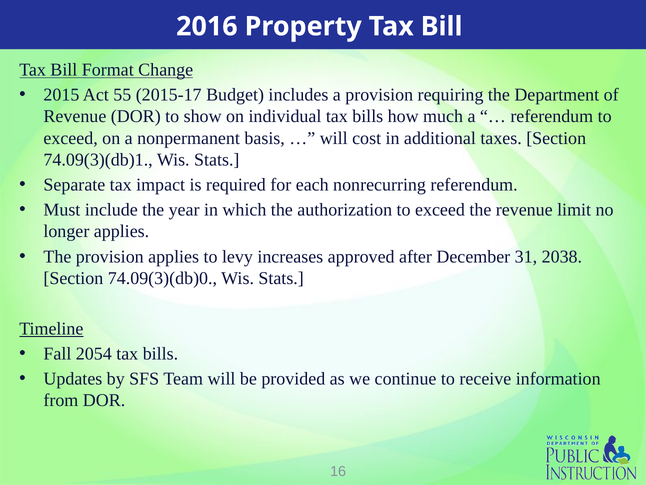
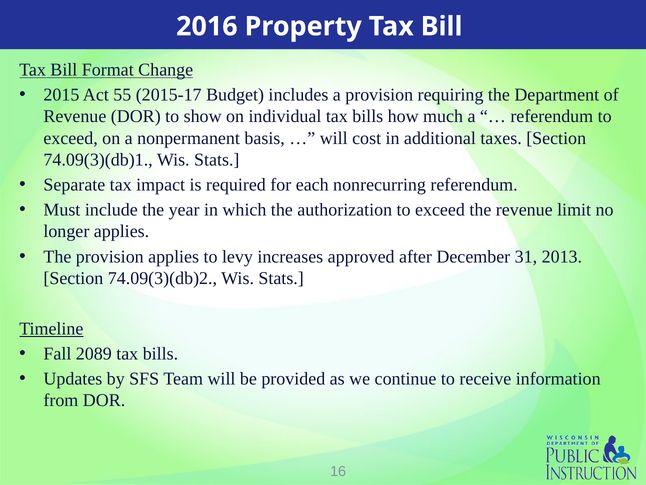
2038: 2038 -> 2013 (562, 256)
74.09(3)(db)0: 74.09(3)(db)0 -> 74.09(3)(db)2 (162, 278)
2054: 2054 -> 2089 (94, 353)
